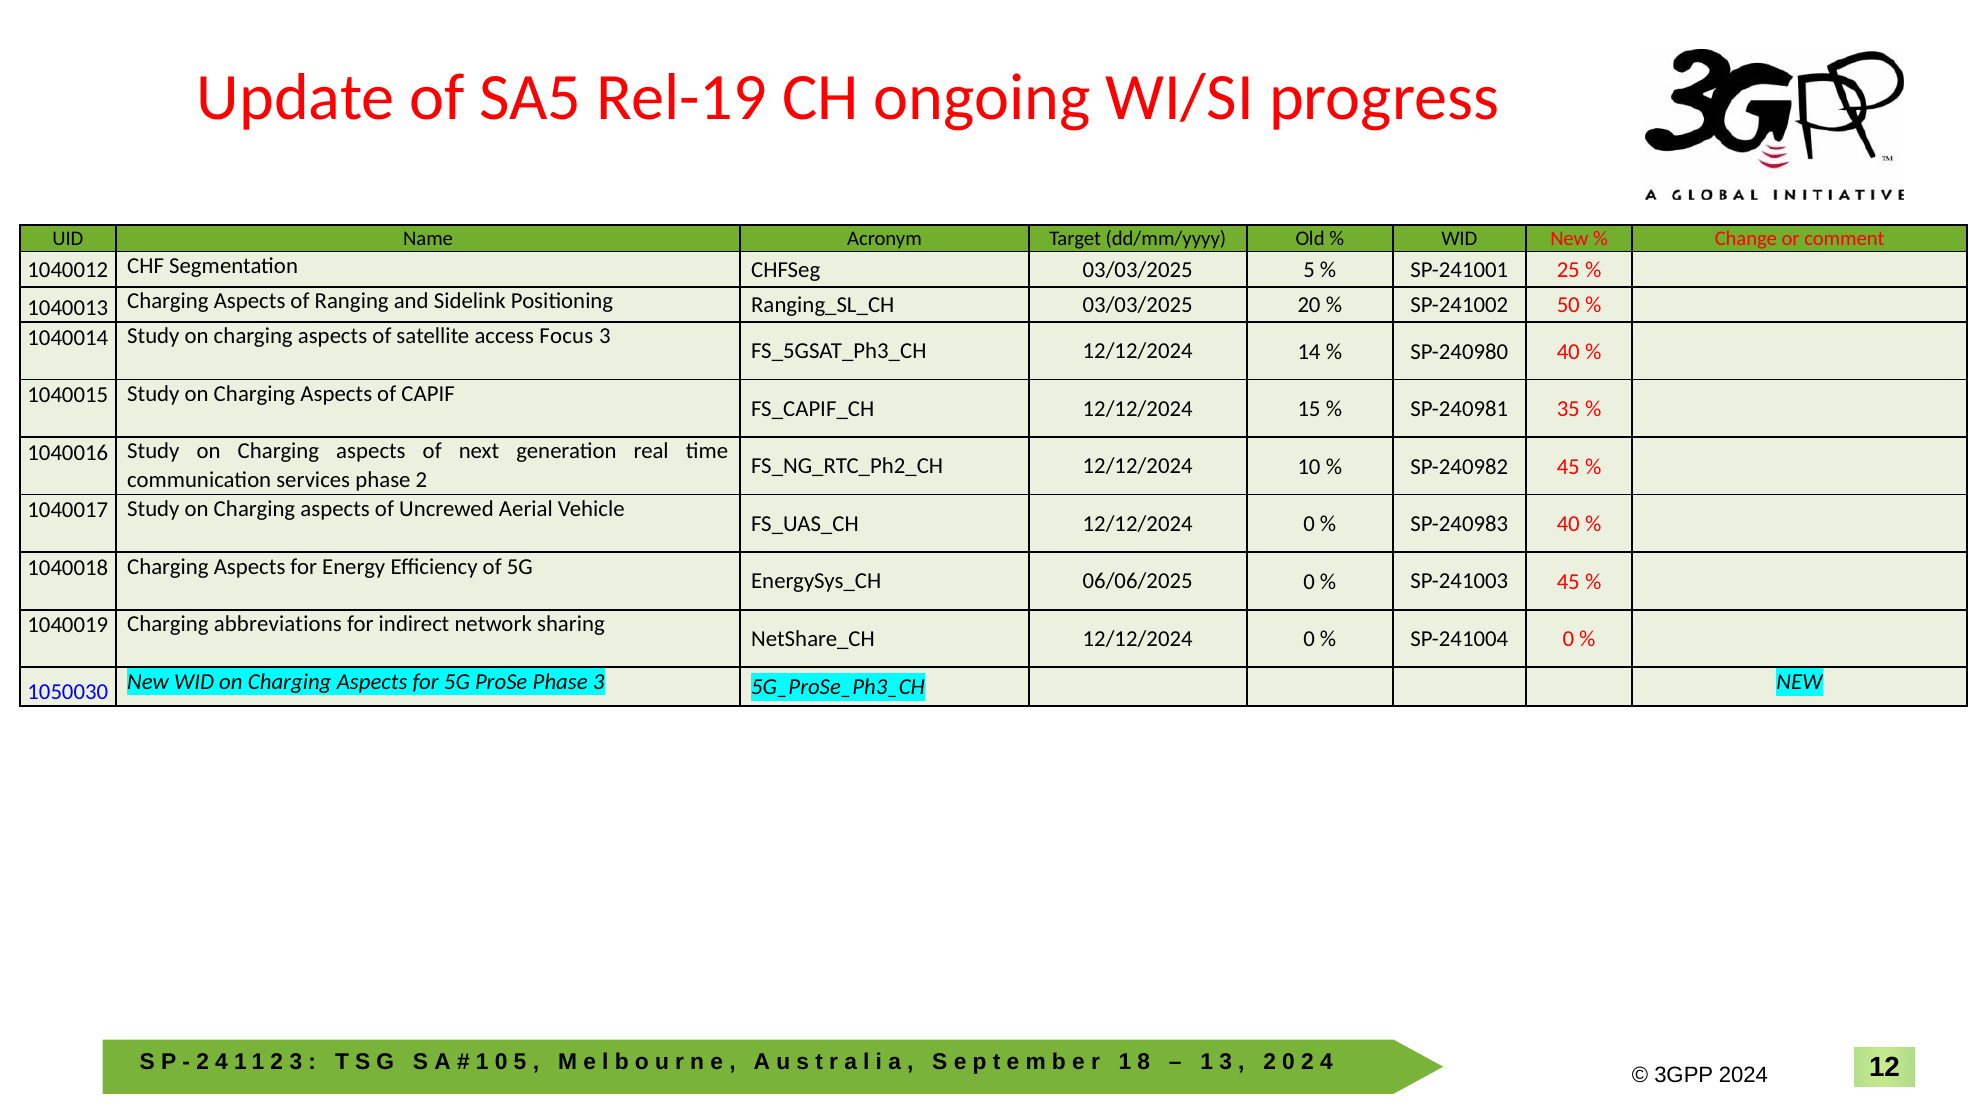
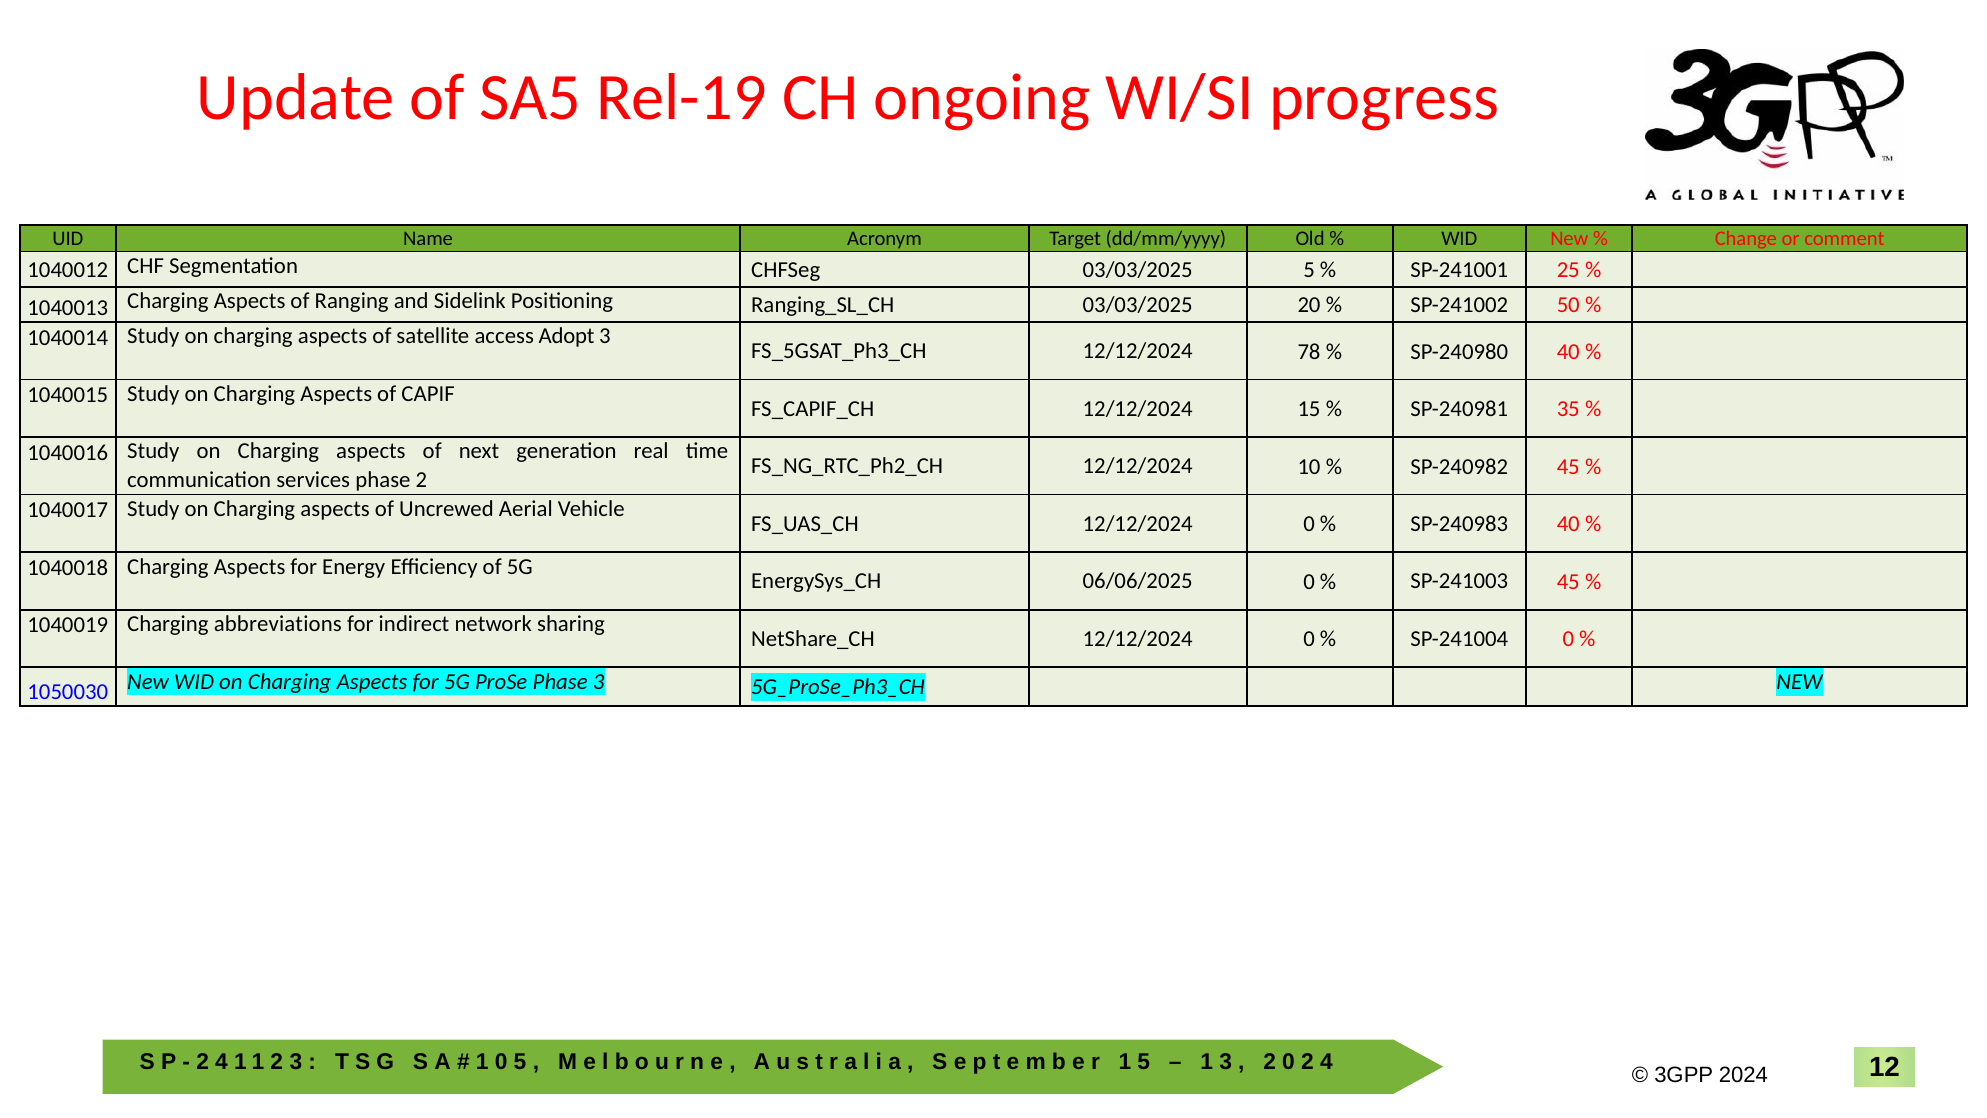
Focus: Focus -> Adopt (567, 336)
14: 14 -> 78 (1309, 352)
8: 8 -> 5 (1144, 1062)
